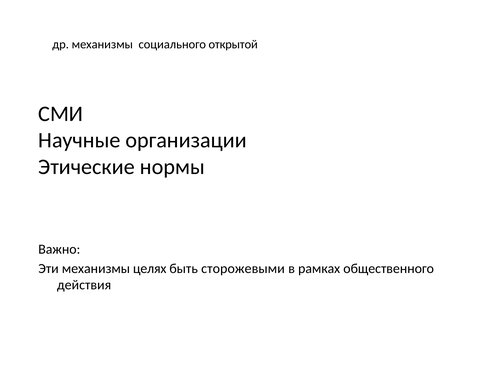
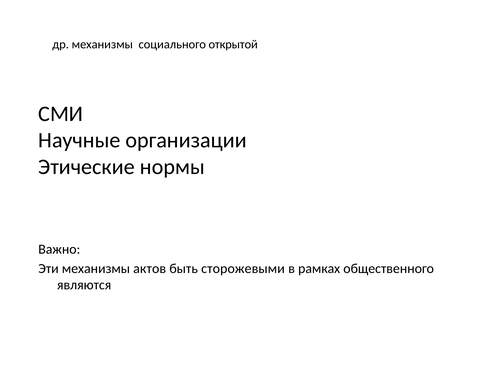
целях: целях -> актов (150, 269)
действия: действия -> являются (84, 285)
